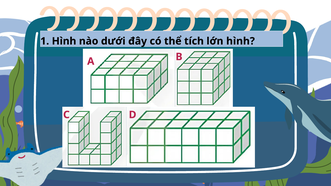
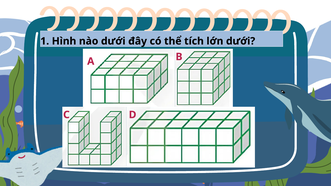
lớn hình: hình -> dưới (241, 41)
